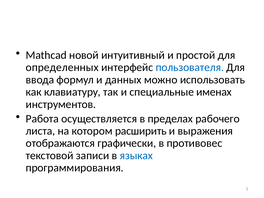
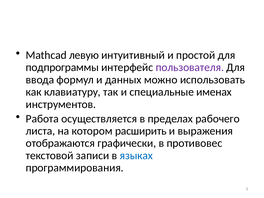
новой: новой -> левую (84, 55)
определенных: определенных -> подпрограммы (62, 67)
пользователя colour: blue -> purple (190, 67)
